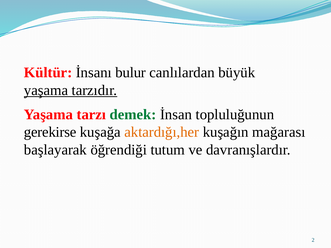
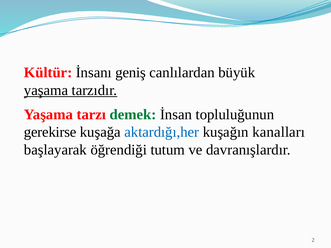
bulur: bulur -> geniş (131, 73)
aktardığı,her colour: orange -> blue (162, 132)
mağarası: mağarası -> kanalları (279, 132)
